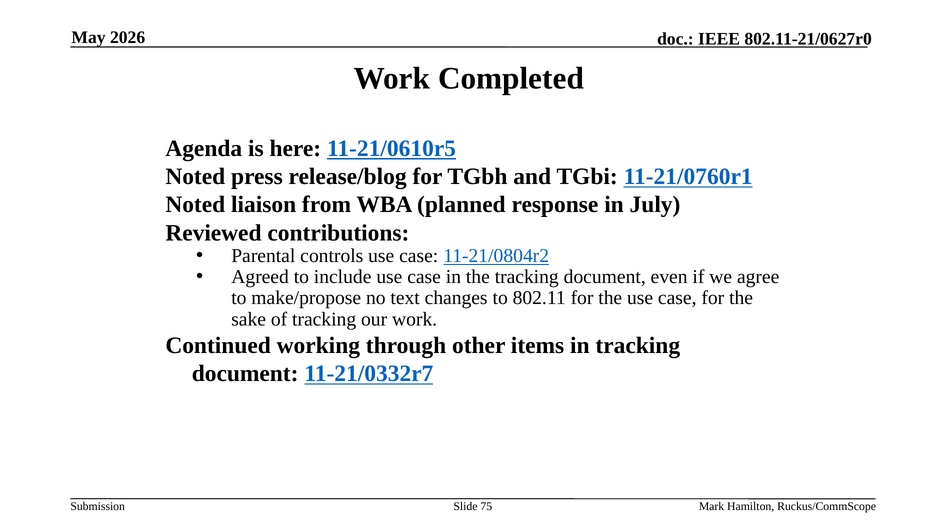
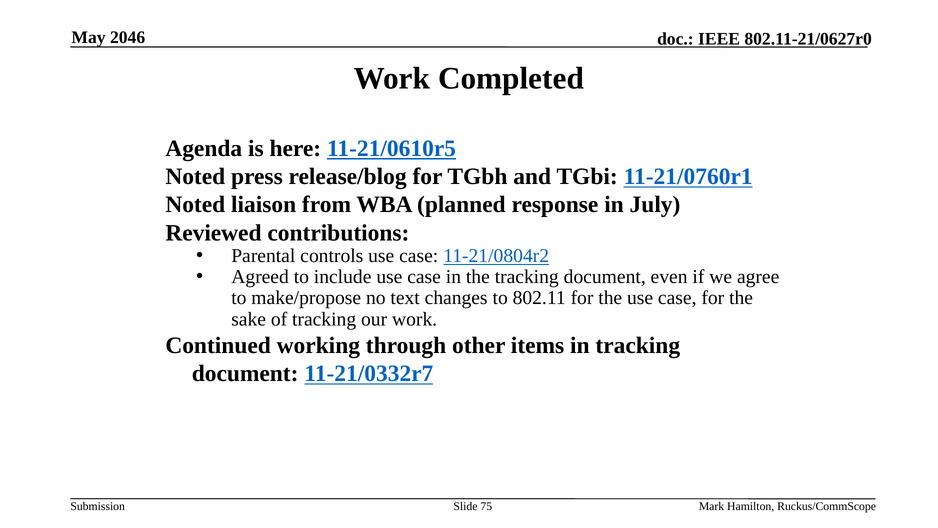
2026: 2026 -> 2046 (128, 37)
